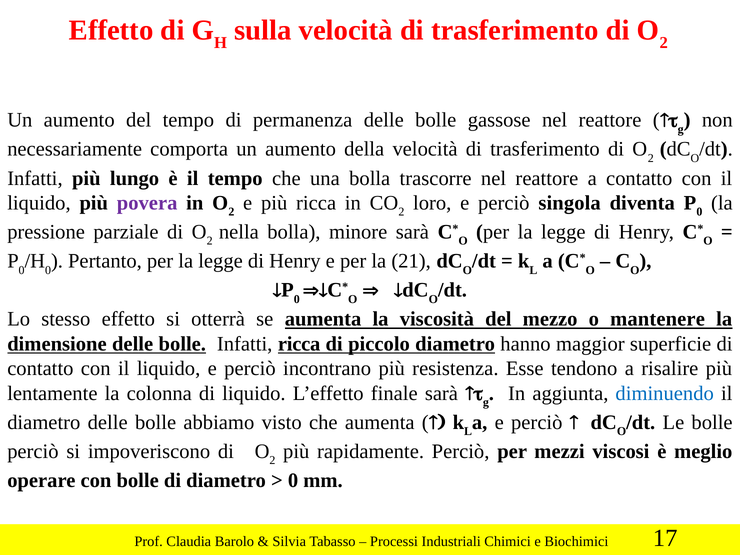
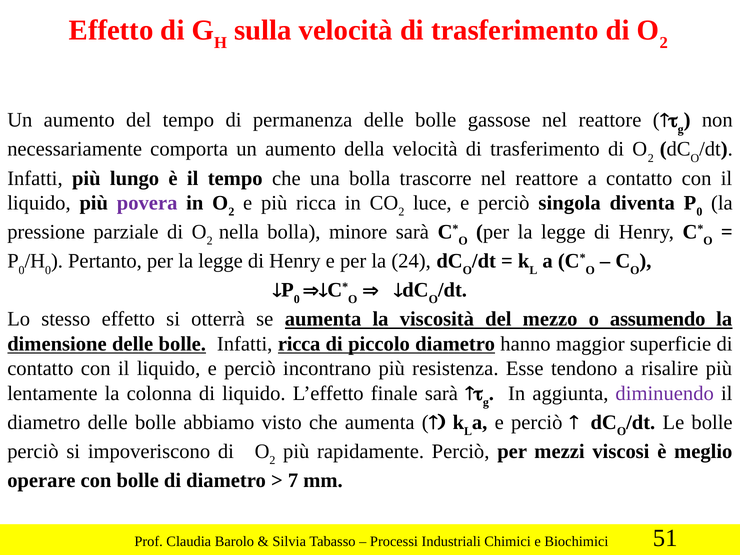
loro: loro -> luce (432, 203)
21: 21 -> 24 (411, 261)
mantenere: mantenere -> assumendo (658, 319)
diminuendo colour: blue -> purple (665, 393)
0: 0 -> 7 (293, 480)
17: 17 -> 51 (665, 538)
